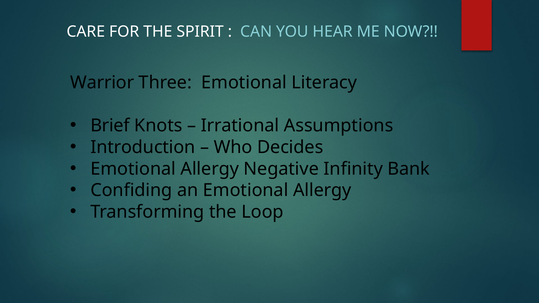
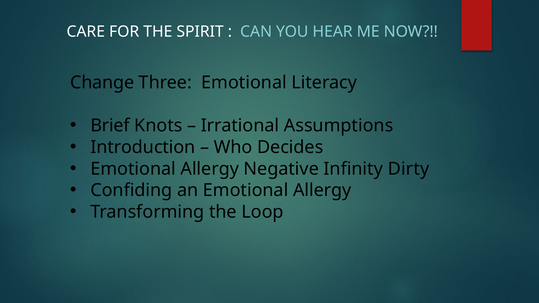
Warrior: Warrior -> Change (102, 83)
Bank: Bank -> Dirty (409, 169)
